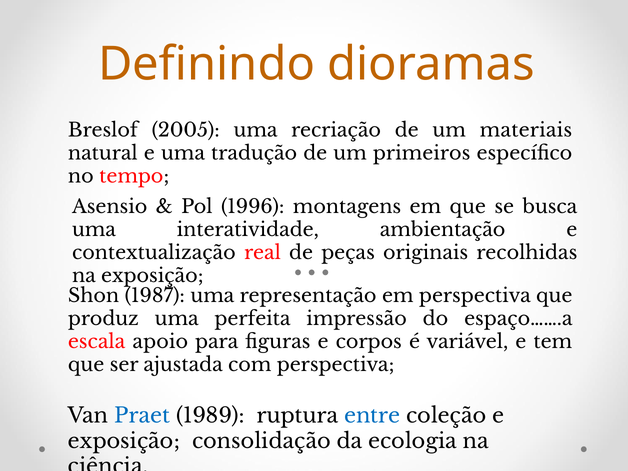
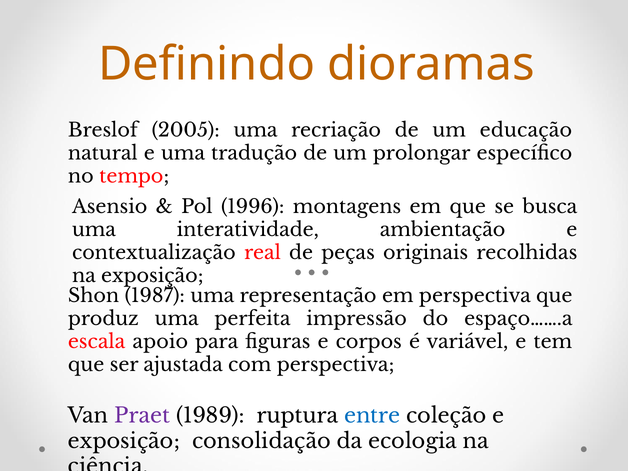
materiais: materiais -> educação (526, 130)
primeiros: primeiros -> prolongar (422, 153)
Praet colour: blue -> purple (142, 416)
